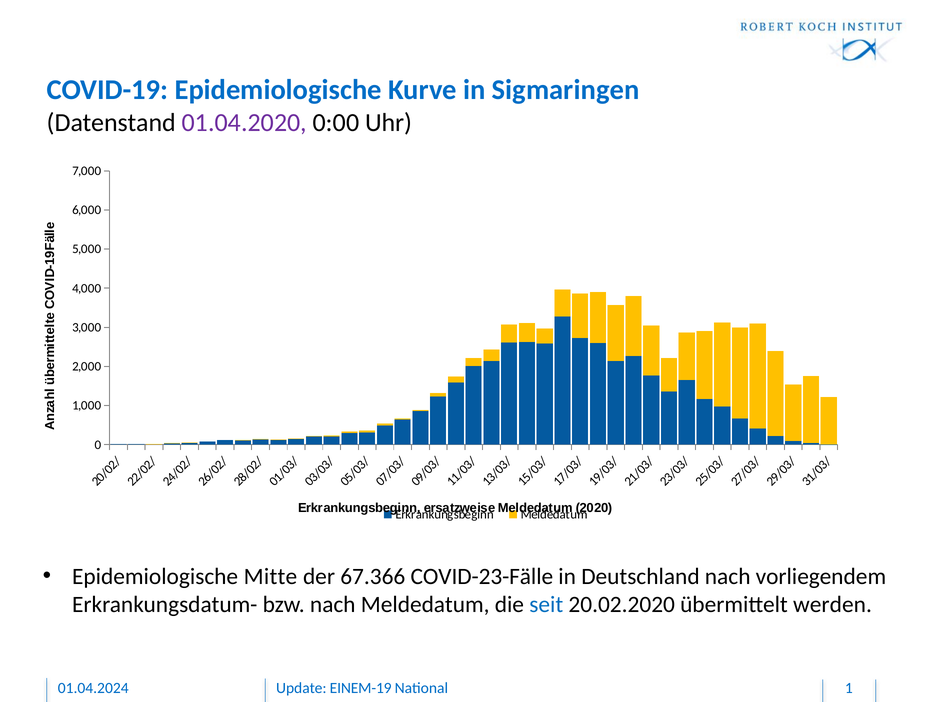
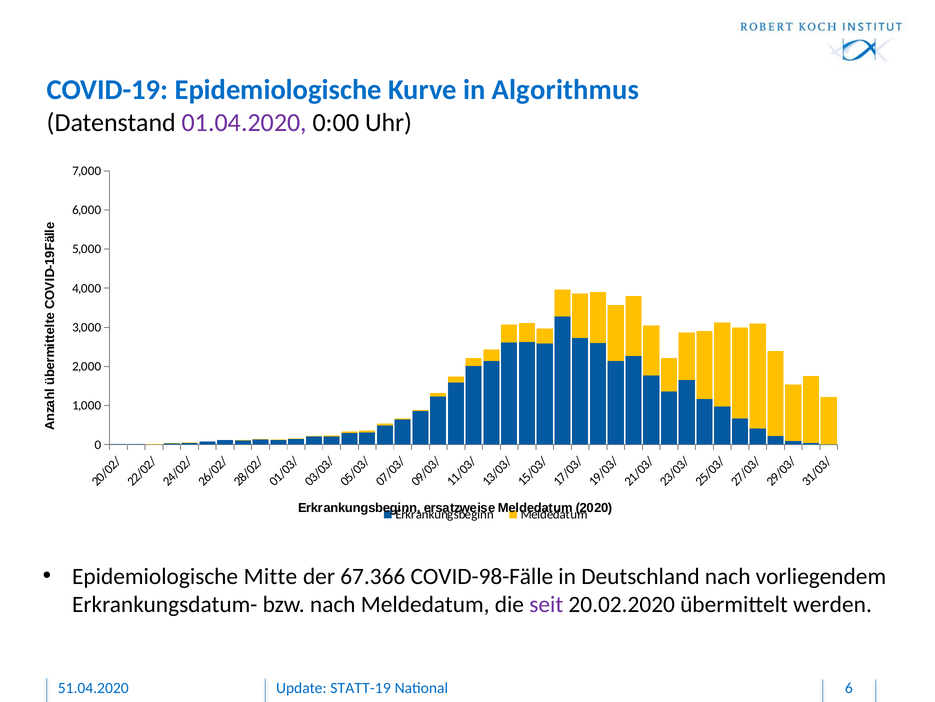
Sigmaringen: Sigmaringen -> Algorithmus (566, 90)
COVID-23-Fälle: COVID-23-Fälle -> COVID-98-Fälle (482, 576)
seit colour: blue -> purple (546, 604)
01.04.2024: 01.04.2024 -> 51.04.2020 (93, 688)
EINEM-19: EINEM-19 -> STATT-19 (361, 688)
National 1: 1 -> 6 (849, 688)
